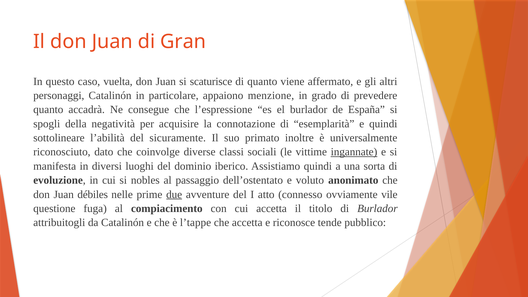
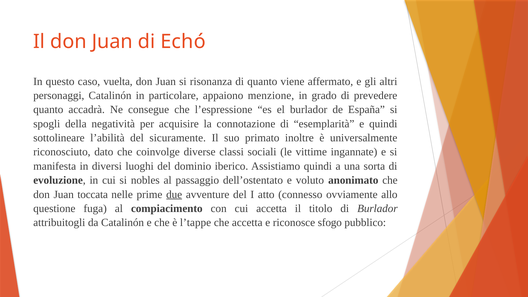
Gran: Gran -> Echó (183, 42)
scaturisce: scaturisce -> risonanza (211, 81)
ingannate underline: present -> none (354, 152)
débiles: débiles -> toccata (93, 194)
vile: vile -> allo (389, 194)
tende: tende -> sfogo (330, 223)
